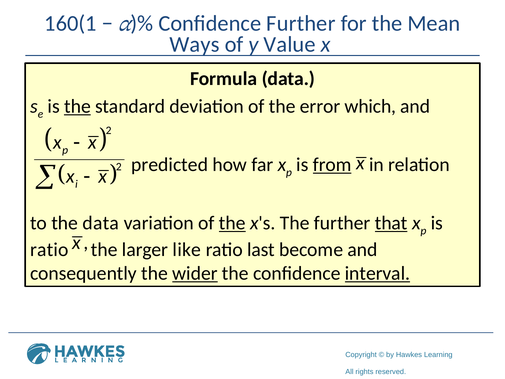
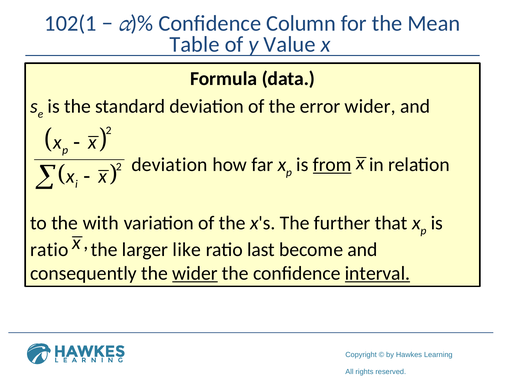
160(1: 160(1 -> 102(1 (70, 23)
Confidence Further: Further -> Column (301, 23)
Ways: Ways -> Table (194, 44)
the underline: present -> none (77, 106)
error which: which -> wider (370, 106)
predicted: predicted -> deviation (170, 165)
the data: data -> with (101, 223)
the underline: present -> none (232, 223)
that underline: present -> none (391, 223)
